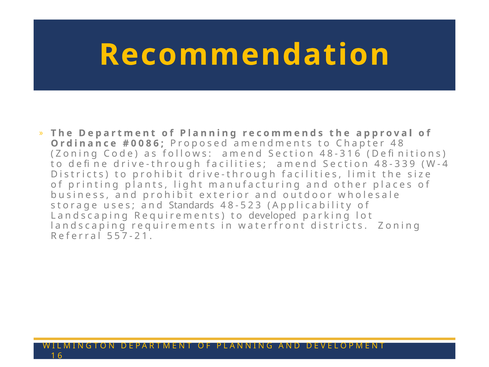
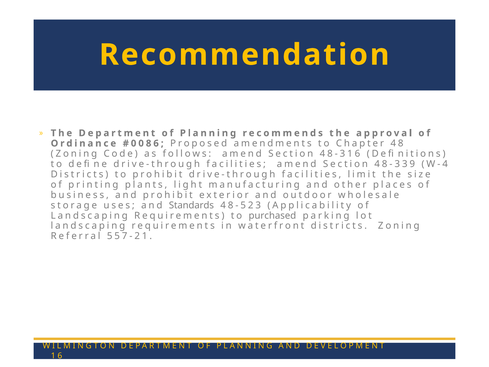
developed: developed -> purchased (272, 215)
